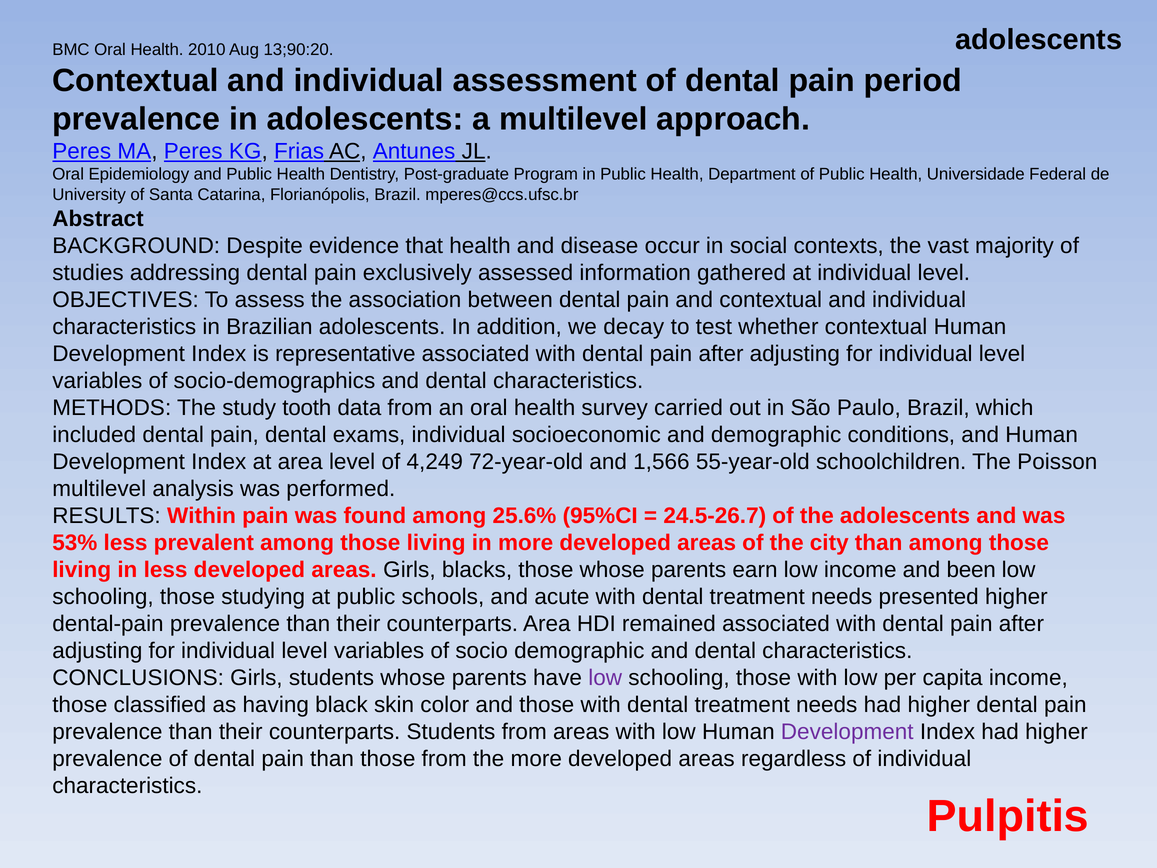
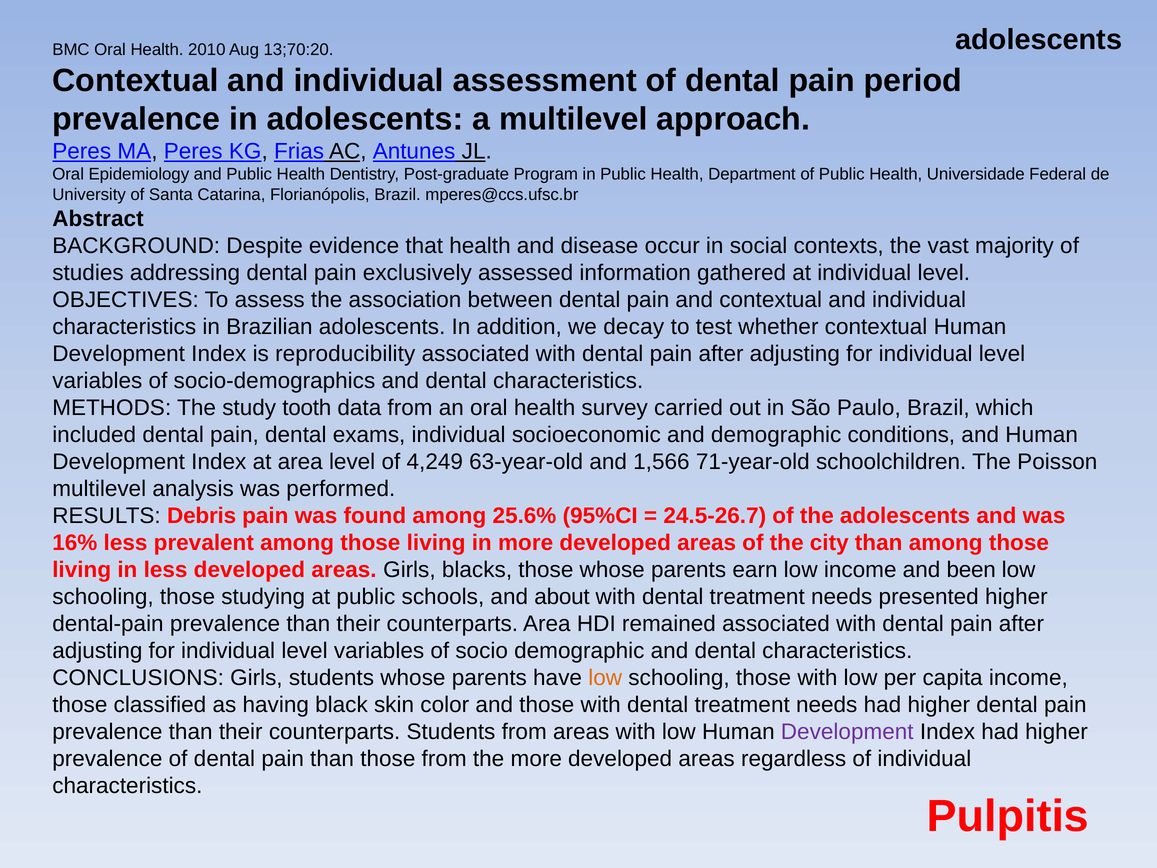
13;90:20: 13;90:20 -> 13;70:20 (299, 50)
representative: representative -> reproducibility (345, 354)
72-year-old: 72-year-old -> 63-year-old (526, 462)
55-year-old: 55-year-old -> 71-year-old (753, 462)
Within: Within -> Debris (202, 516)
53%: 53% -> 16% (75, 543)
acute: acute -> about (562, 597)
low colour: purple -> orange (605, 678)
